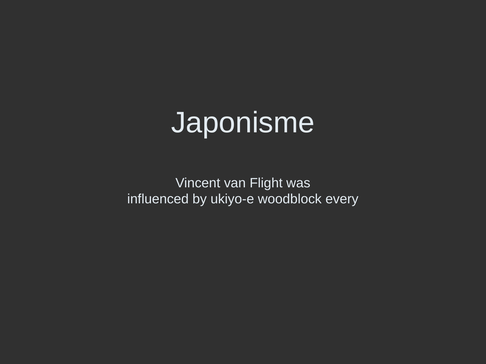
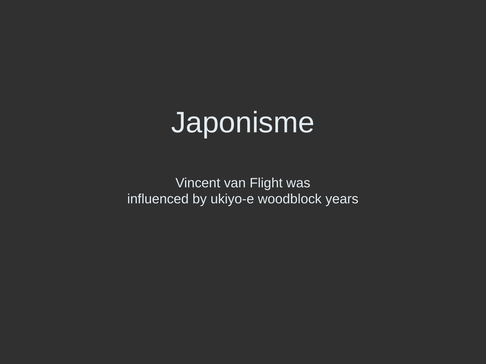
every: every -> years (342, 199)
